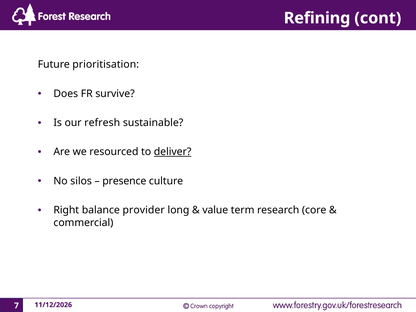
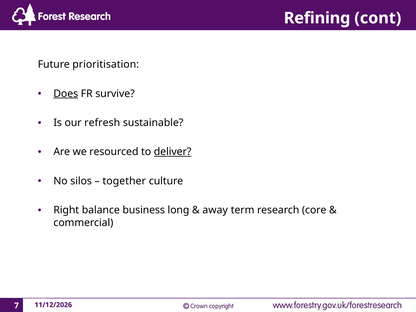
Does underline: none -> present (66, 94)
presence: presence -> together (124, 181)
provider: provider -> business (144, 210)
value: value -> away (215, 210)
